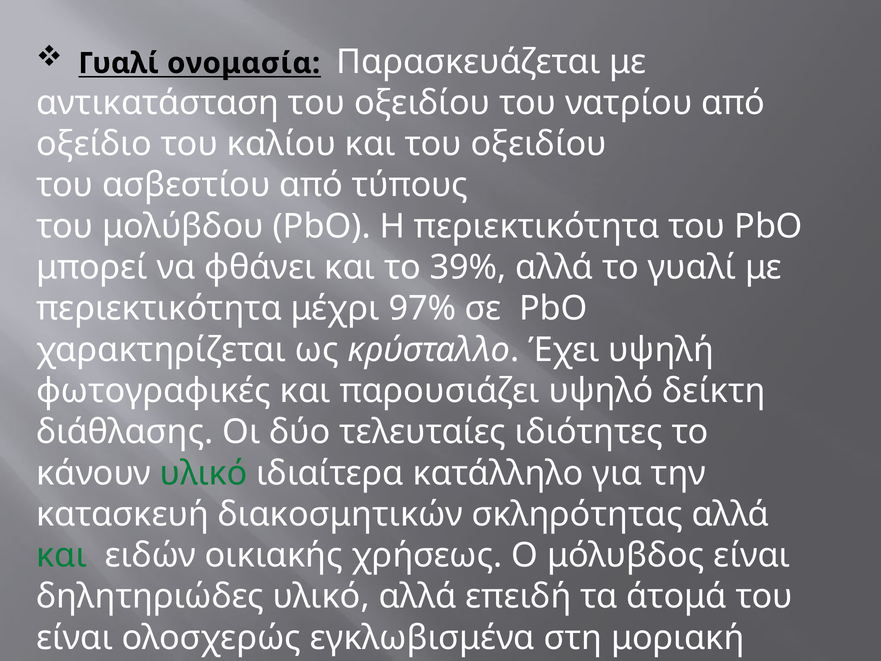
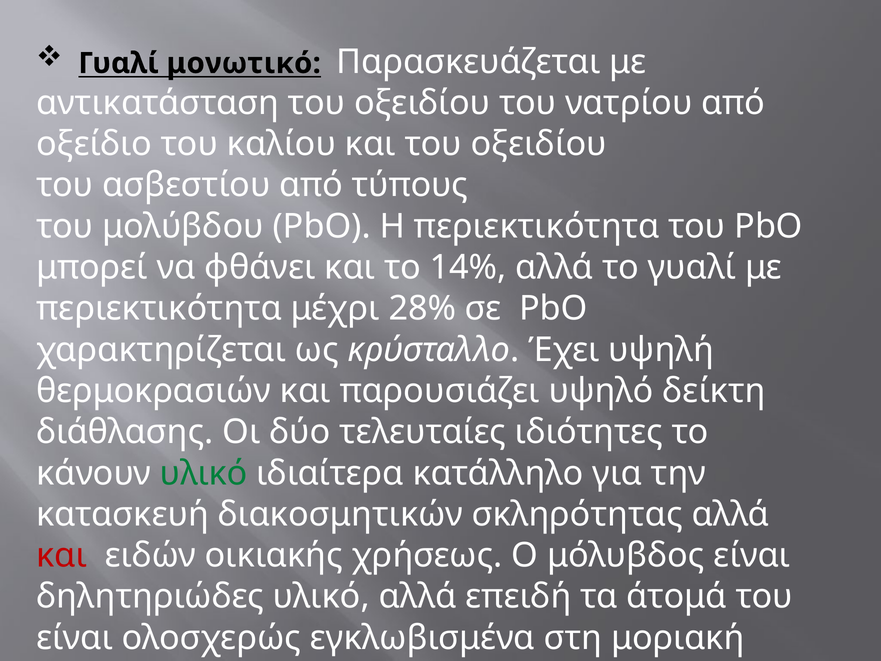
ονομασία: ονομασία -> μονωτικό (244, 63)
39%: 39% -> 14% (468, 267)
97%: 97% -> 28% (422, 308)
φωτογραφικές: φωτογραφικές -> θερμοκρασιών (154, 391)
και colour: green -> red (62, 555)
